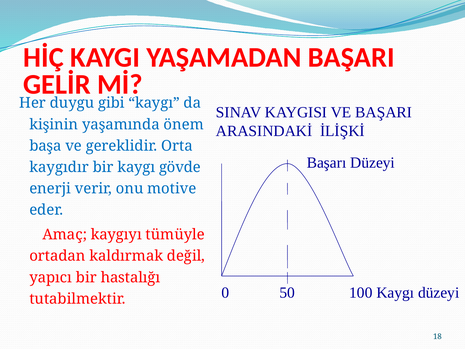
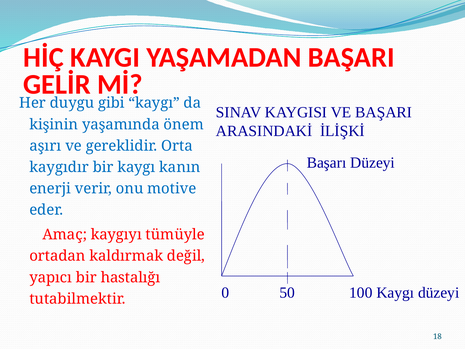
başa: başa -> aşırı (45, 146)
gövde: gövde -> kanın (180, 167)
